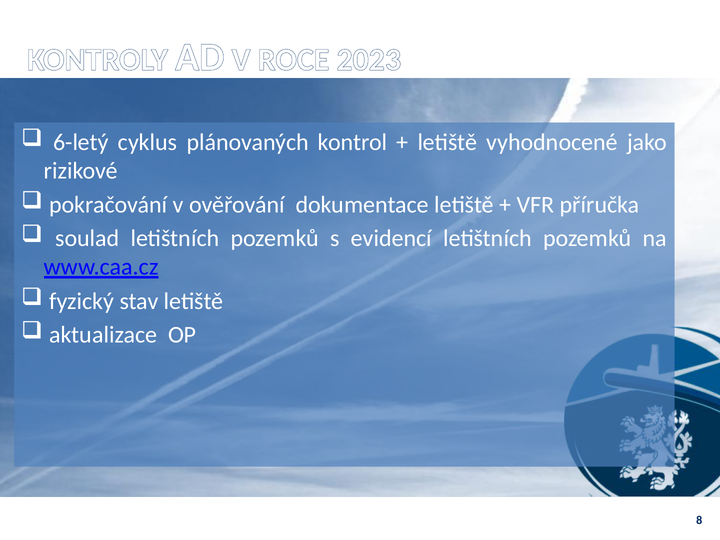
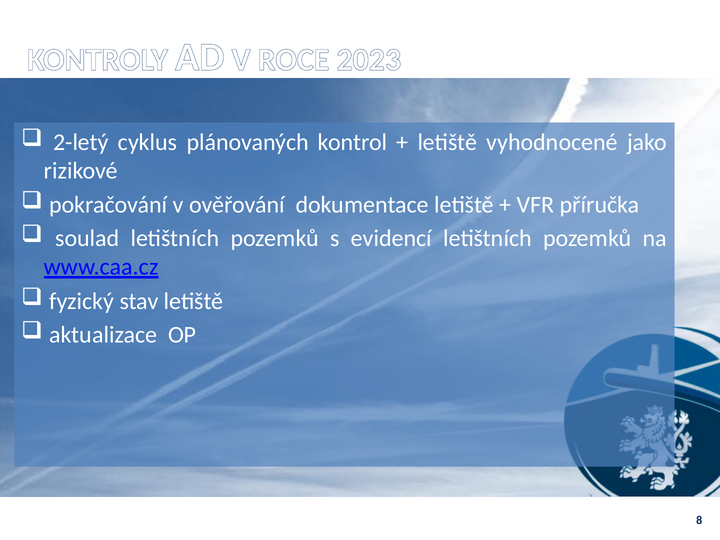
6-letý: 6-letý -> 2-letý (81, 142)
